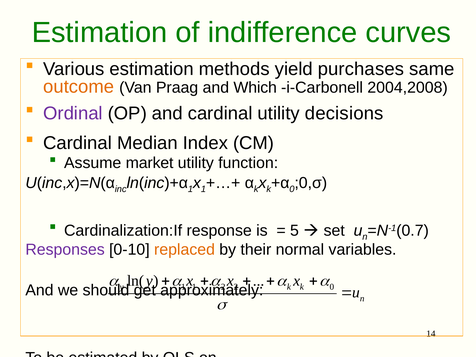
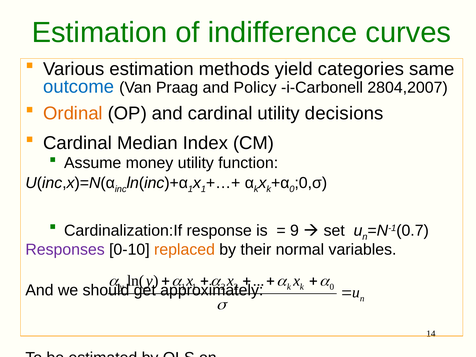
purchases: purchases -> categories (361, 69)
outcome colour: orange -> blue (79, 87)
Which: Which -> Policy (255, 88)
2004,2008: 2004,2008 -> 2804,2007 (408, 88)
Ordinal colour: purple -> orange (73, 113)
market: market -> money (150, 163)
5: 5 -> 9 (294, 231)
